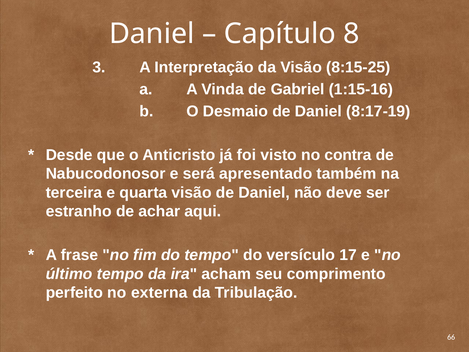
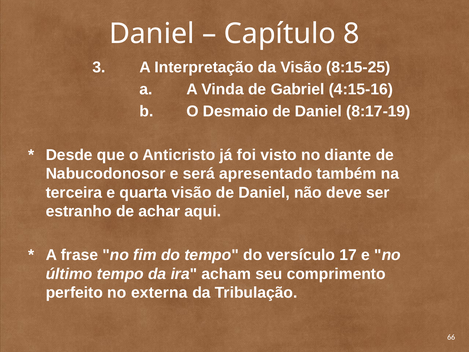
1:15-16: 1:15-16 -> 4:15-16 (361, 89)
contra: contra -> diante (348, 155)
